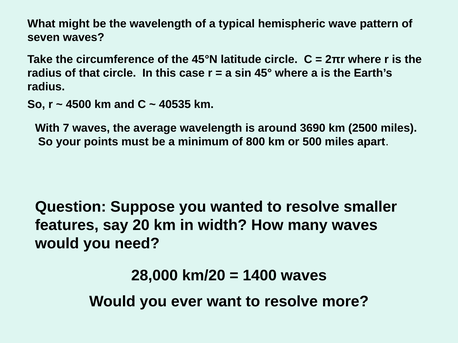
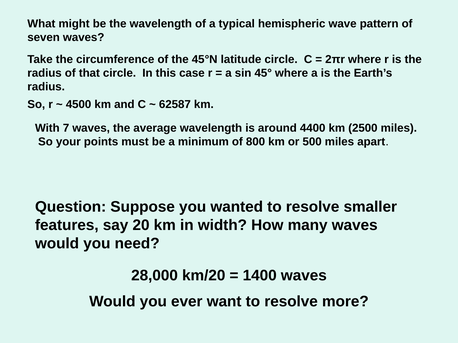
40535: 40535 -> 62587 (175, 105)
3690: 3690 -> 4400 (313, 128)
